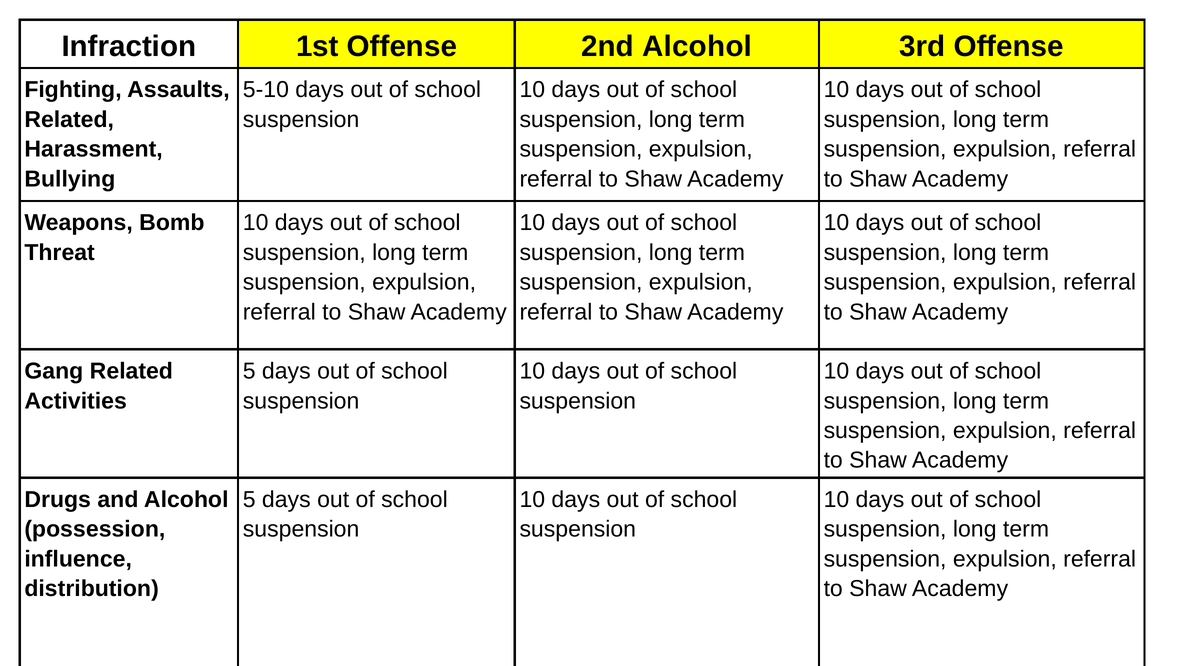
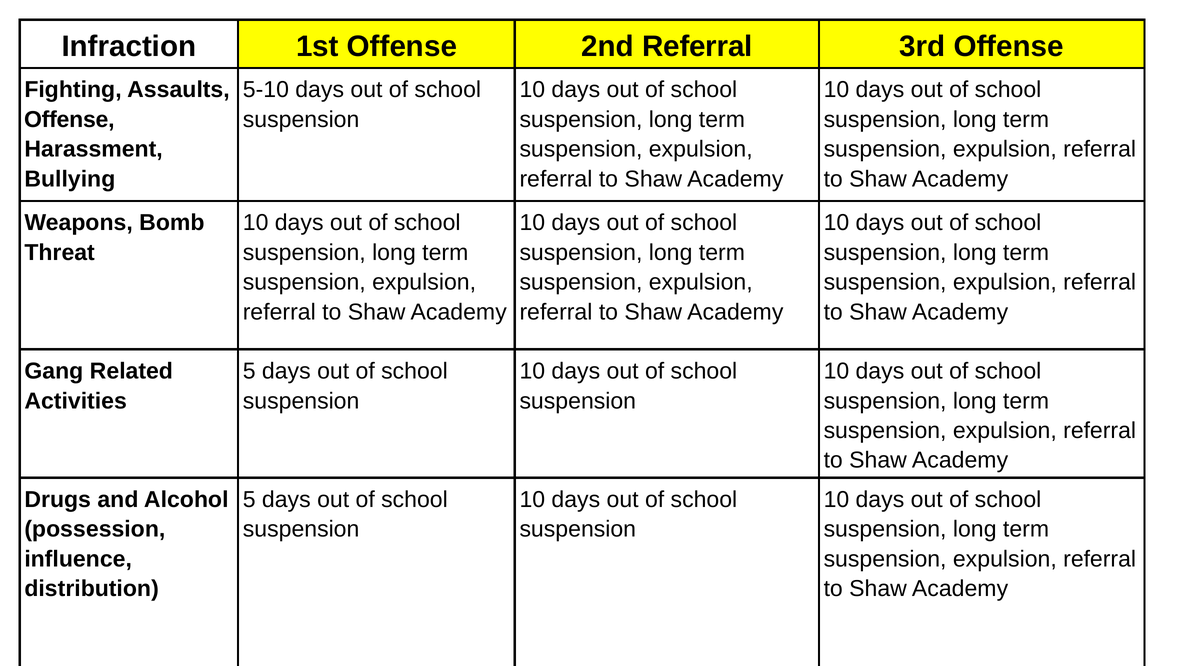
2nd Alcohol: Alcohol -> Referral (697, 46)
Related: Related -> Offense (69, 119)
